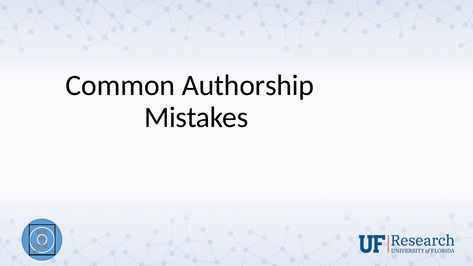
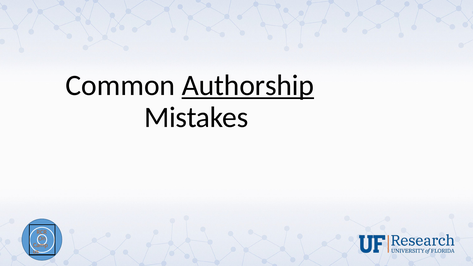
Authorship underline: none -> present (248, 85)
